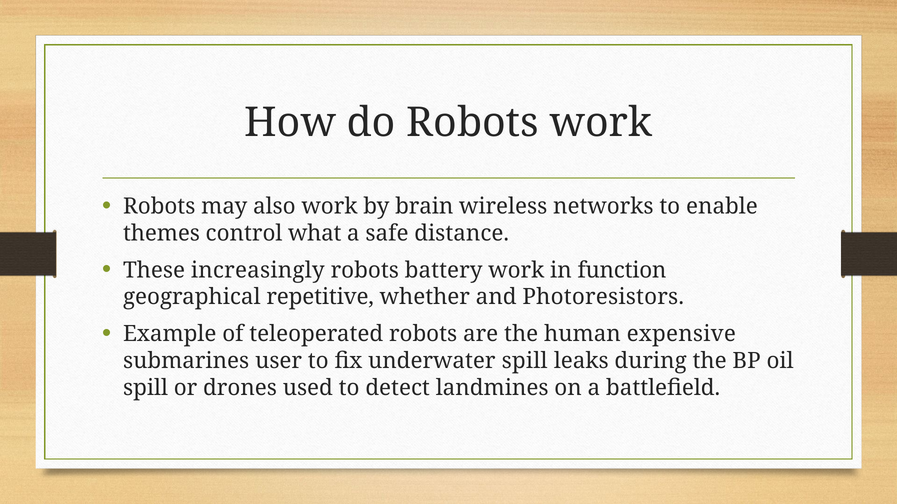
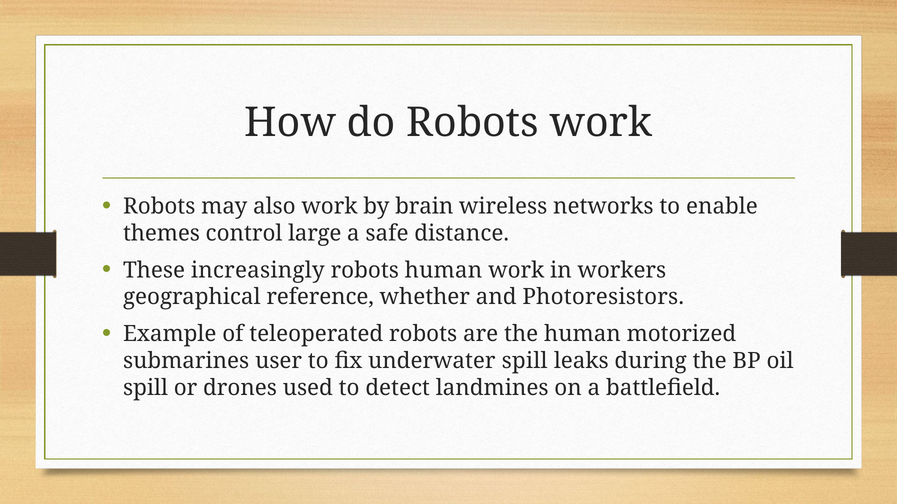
what: what -> large (315, 233)
robots battery: battery -> human (443, 270)
function: function -> workers (622, 270)
repetitive: repetitive -> reference (320, 297)
expensive: expensive -> motorized (681, 334)
